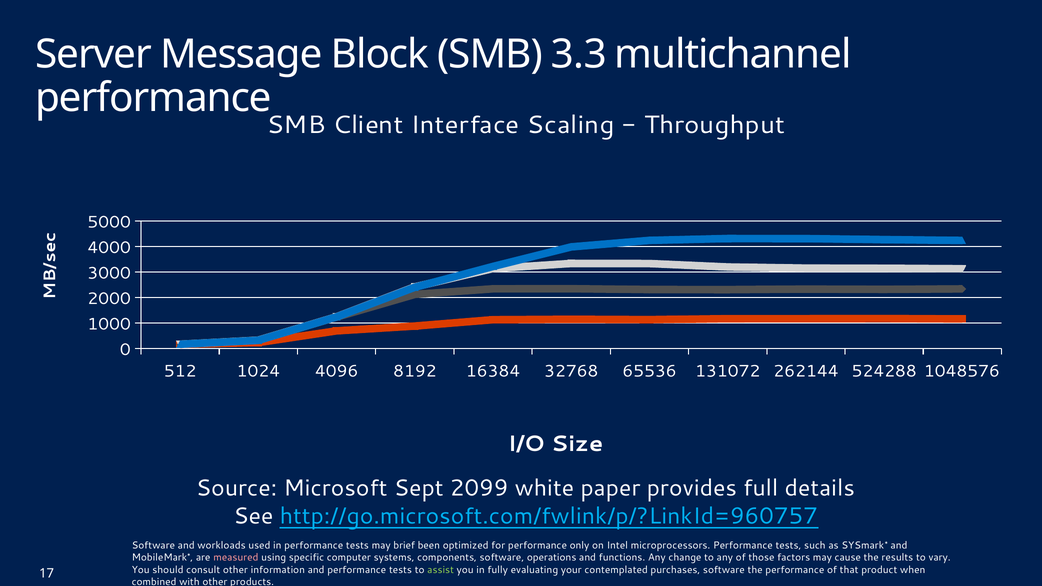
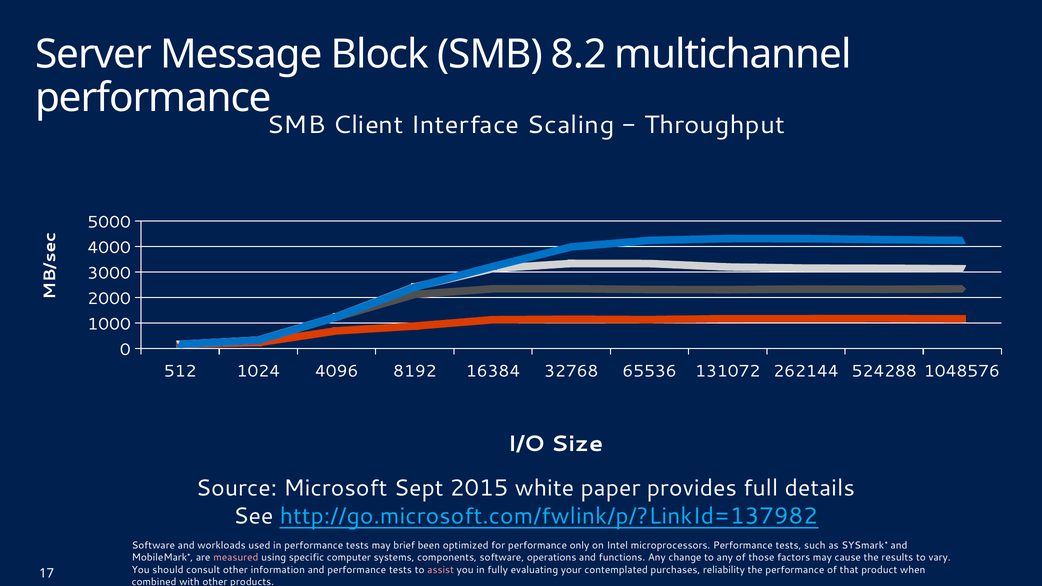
3.3: 3.3 -> 8.2 (579, 54)
2099: 2099 -> 2015 (479, 488)
http://go.microsoft.com/fwlink/p/?LinkId=960757: http://go.microsoft.com/fwlink/p/?LinkId=960757 -> http://go.microsoft.com/fwlink/p/?LinkId=137982 (549, 516)
assist colour: light green -> pink (441, 570)
purchases software: software -> reliability (724, 570)
